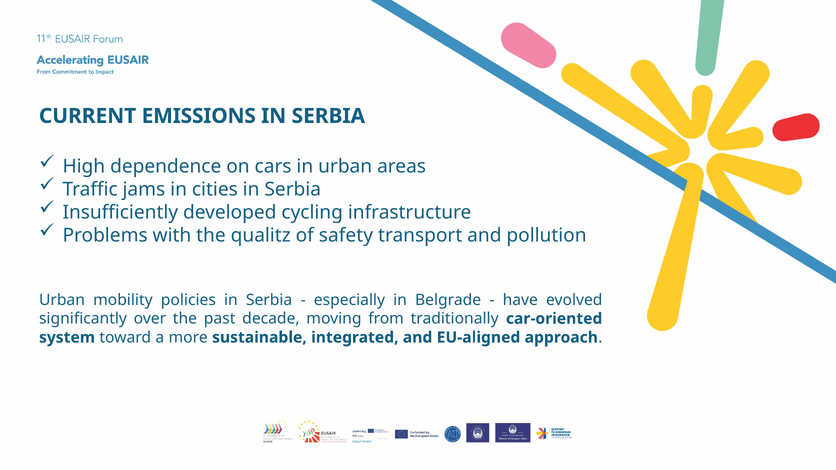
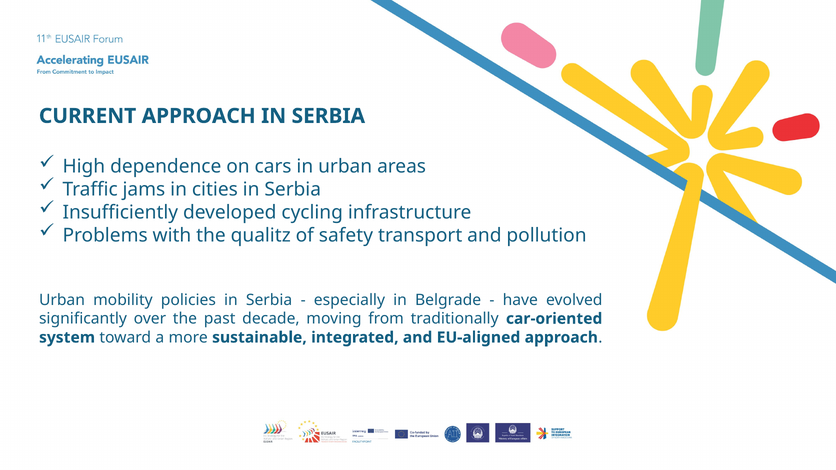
CURRENT EMISSIONS: EMISSIONS -> APPROACH (199, 116)
